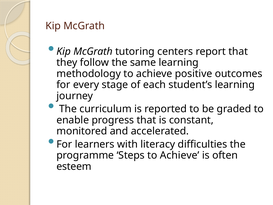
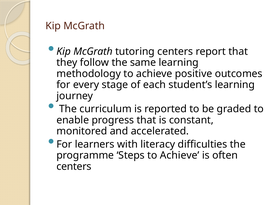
esteem: esteem -> centers (74, 166)
